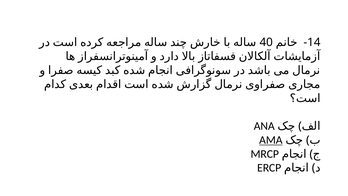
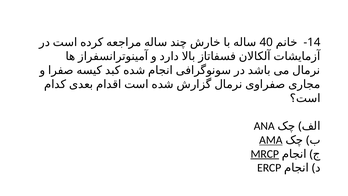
MRCP underline: none -> present (265, 154)
